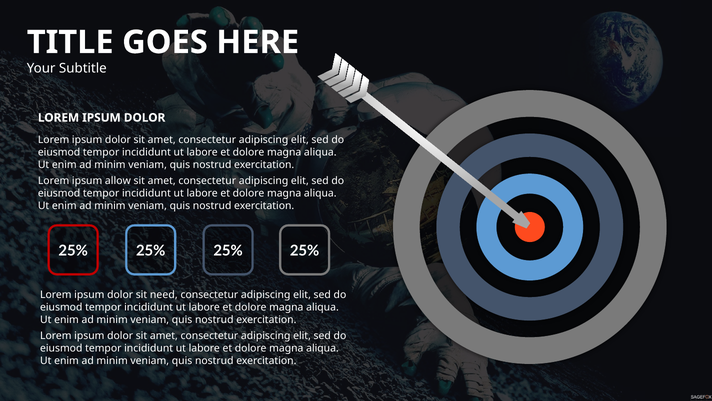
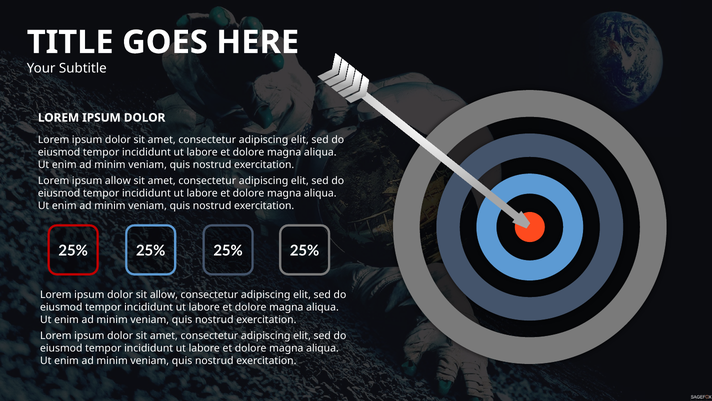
sit need: need -> allow (164, 294)
